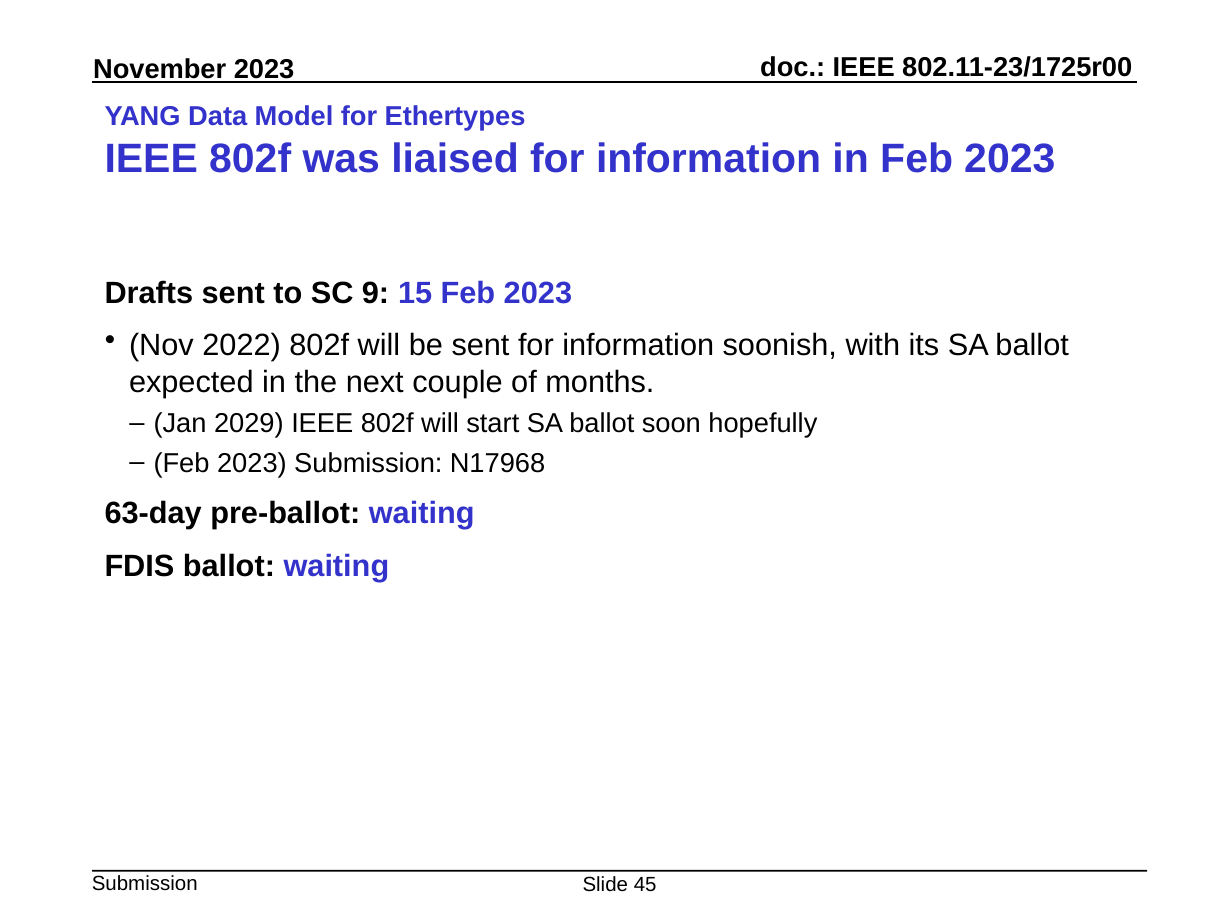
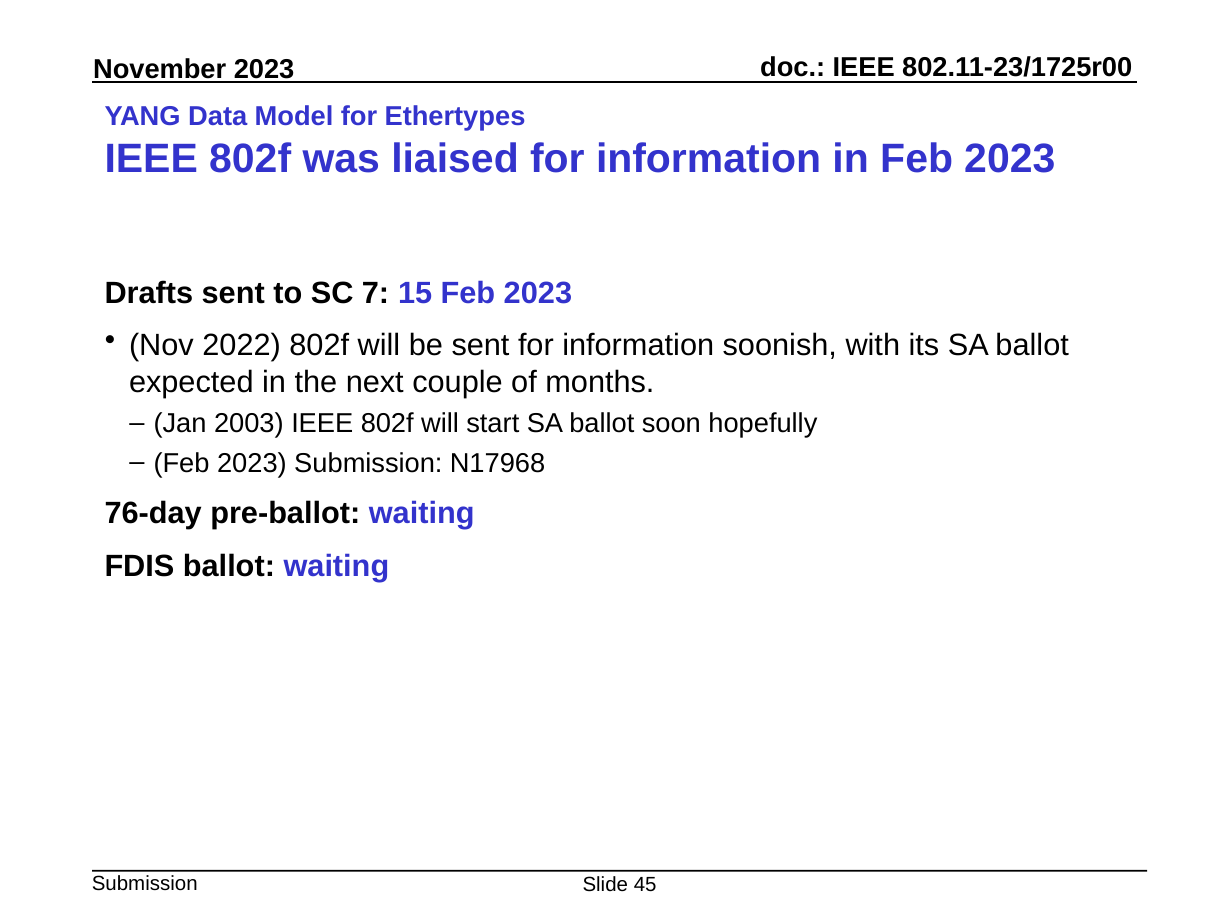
9: 9 -> 7 (376, 293)
2029: 2029 -> 2003 (249, 424)
63-day: 63-day -> 76-day (153, 514)
